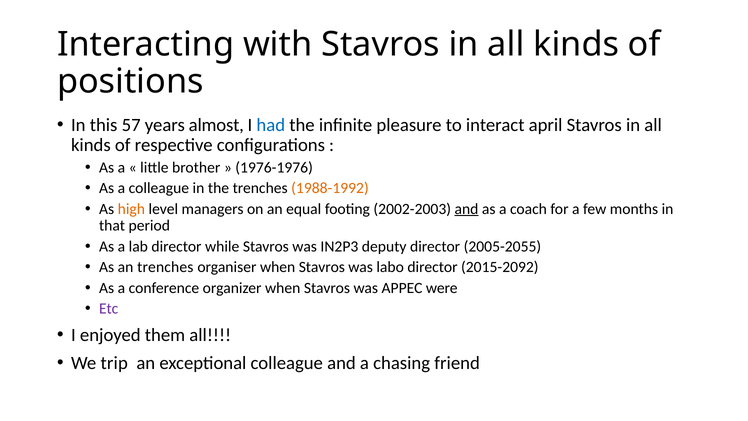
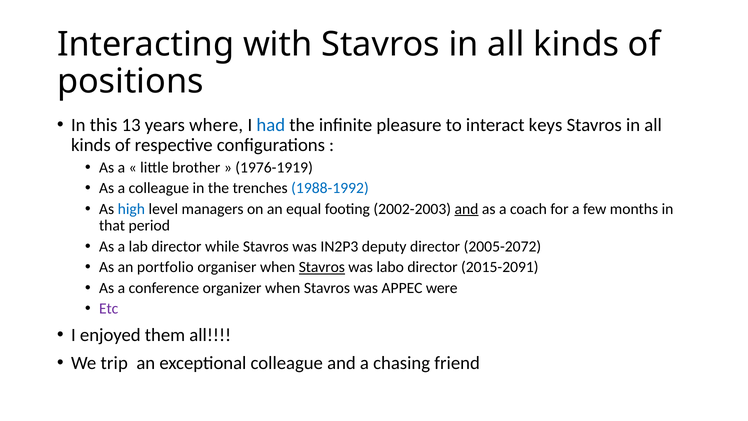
57: 57 -> 13 (131, 125)
almost: almost -> where (216, 125)
april: april -> keys (546, 125)
1976-1976: 1976-1976 -> 1976-1919 (274, 167)
1988-1992 colour: orange -> blue (330, 188)
high colour: orange -> blue (131, 209)
2005-2055: 2005-2055 -> 2005-2072 (502, 246)
an trenches: trenches -> portfolio (165, 267)
Stavros underline: none -> present (322, 267)
2015-2092: 2015-2092 -> 2015-2091 (500, 267)
